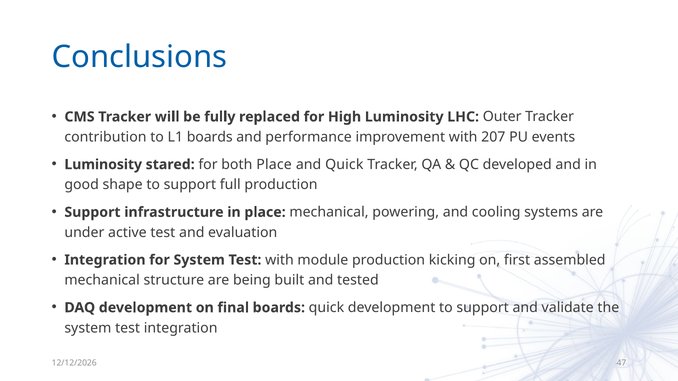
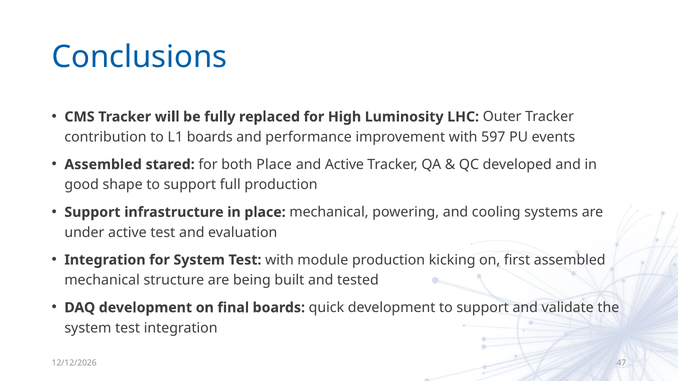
207: 207 -> 597 (493, 137)
Luminosity: Luminosity -> Assembled (103, 165)
and Quick: Quick -> Active (344, 165)
